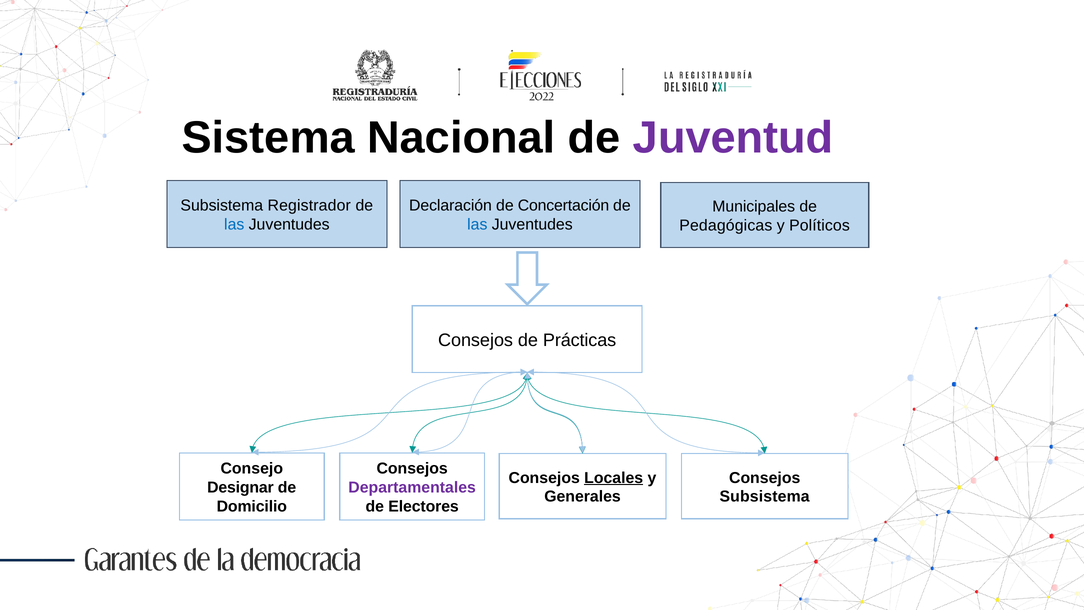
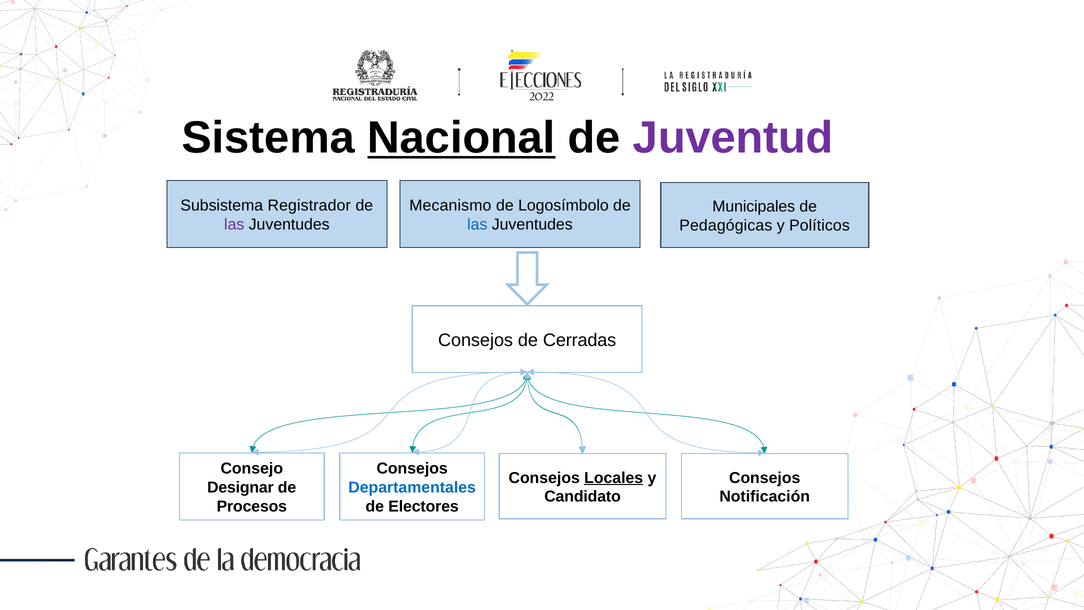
Nacional underline: none -> present (461, 138)
Declaración: Declaración -> Mecanismo (450, 206)
Concertación: Concertación -> Logosímbolo (563, 206)
las colour: blue -> purple (234, 225)
Prácticas: Prácticas -> Cerradas (580, 340)
Departamentales colour: purple -> blue (412, 487)
Generales: Generales -> Candidato (583, 497)
Subsistema: Subsistema -> Notificación (765, 497)
Domicilio: Domicilio -> Procesos (252, 506)
